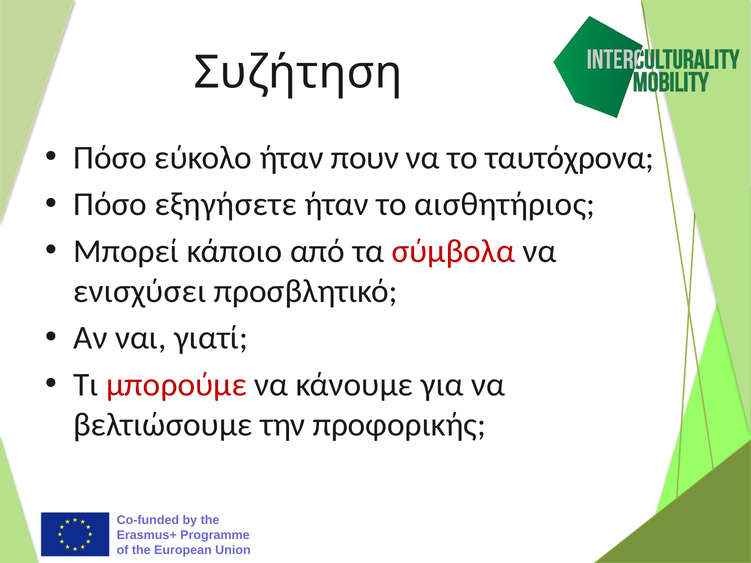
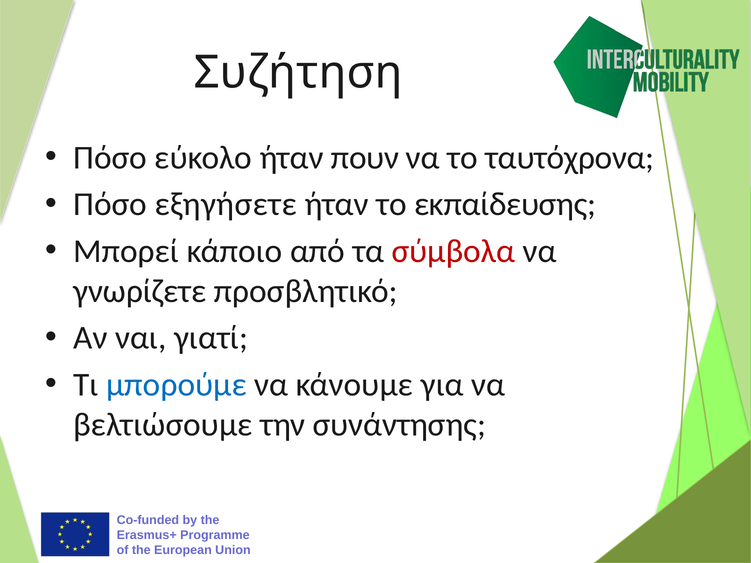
αισθητήριος: αισθητήριος -> εκπαίδευσης (505, 204)
ενισχύσει: ενισχύσει -> γνωρίζετε (140, 291)
μπορούμε colour: red -> blue (176, 385)
προφορικής: προφορικής -> συνάντησης (399, 425)
